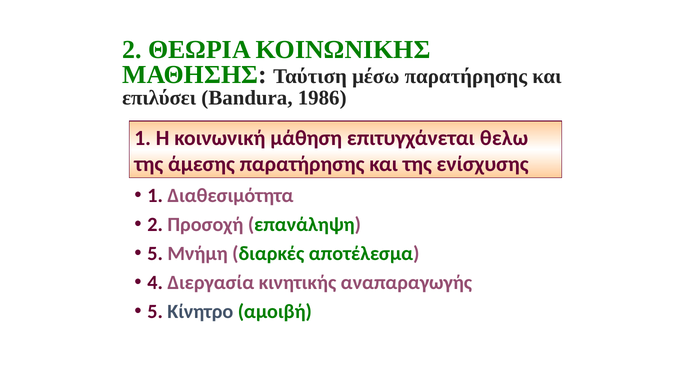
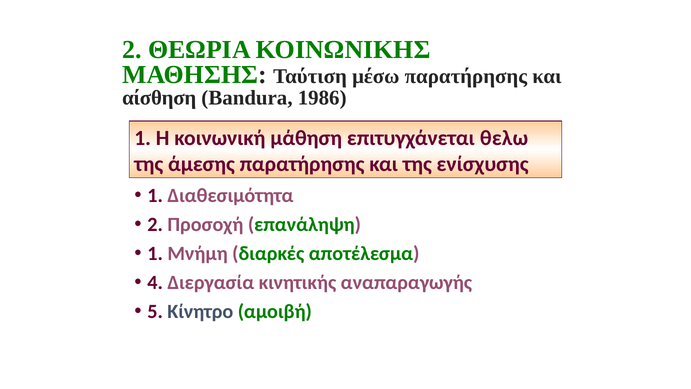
επιλύσει: επιλύσει -> αίσθηση (159, 98)
5: 5 -> 1 (155, 253)
